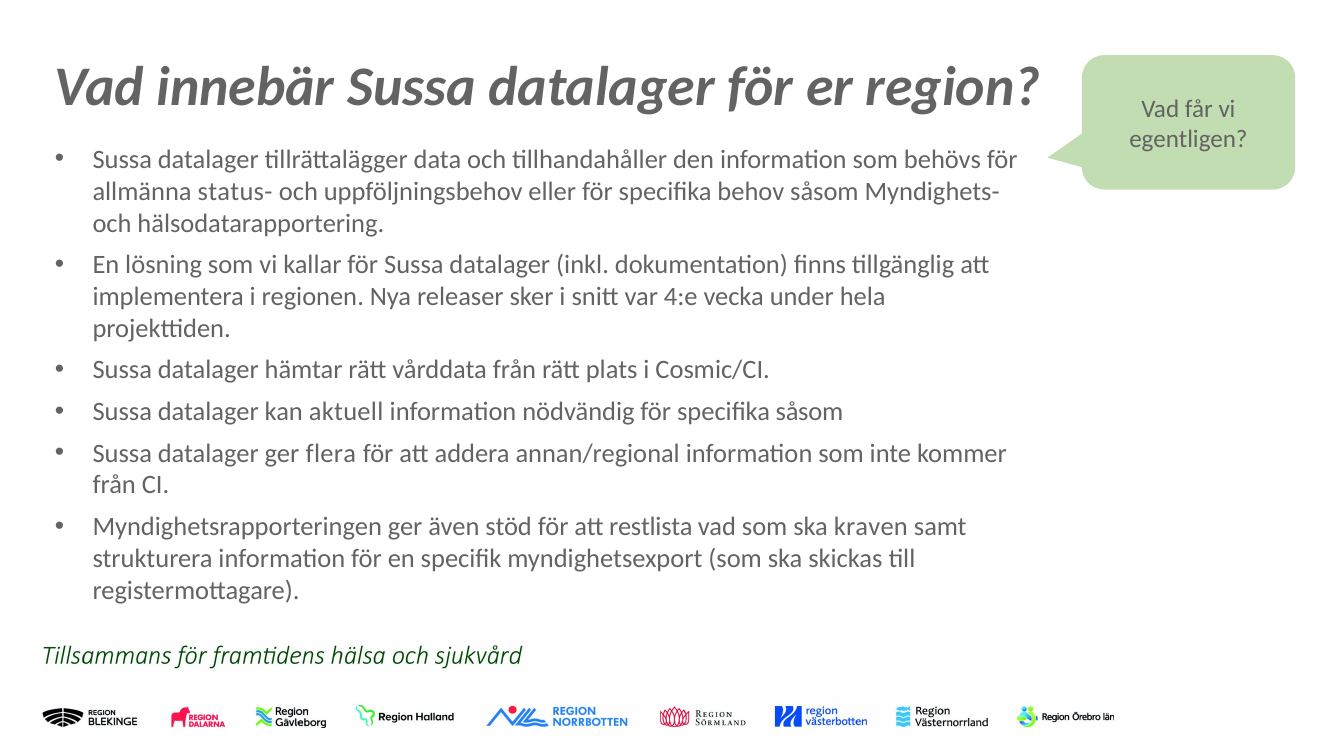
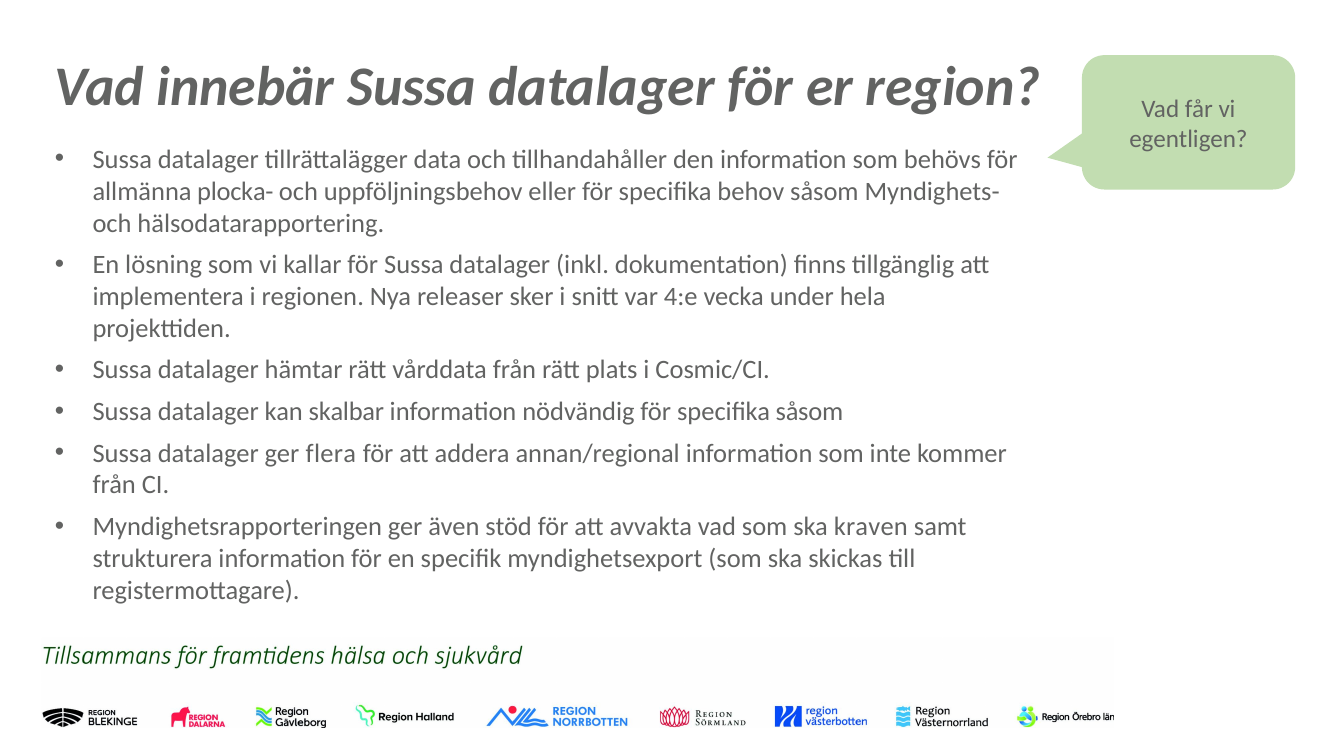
status-: status- -> plocka- (235, 191)
aktuell: aktuell -> skalbar (346, 412)
restlista: restlista -> avvakta (651, 527)
